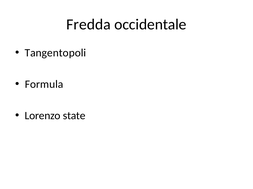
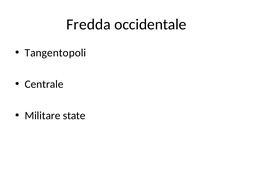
Formula: Formula -> Centrale (44, 85)
Lorenzo: Lorenzo -> Militare (43, 116)
